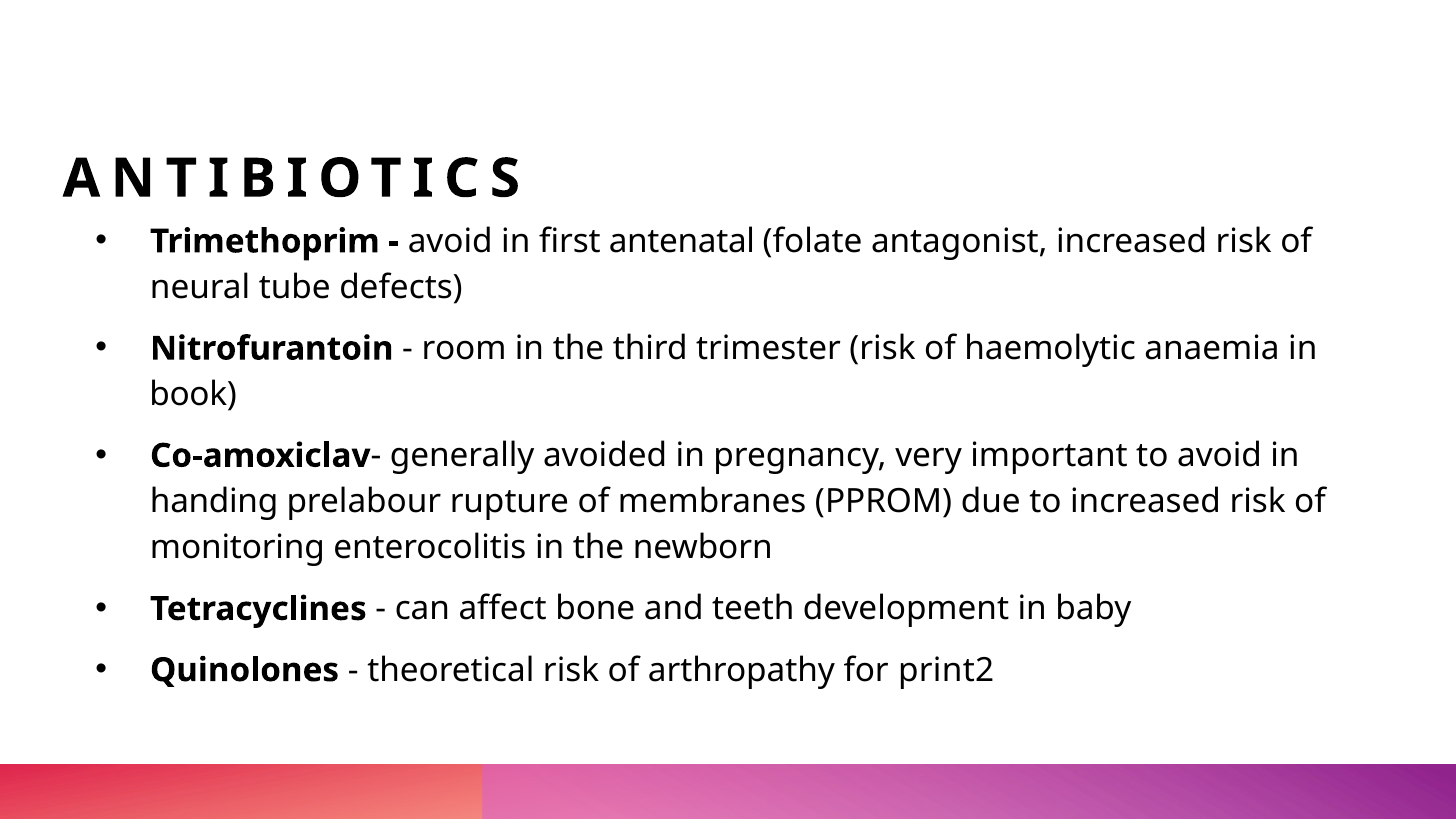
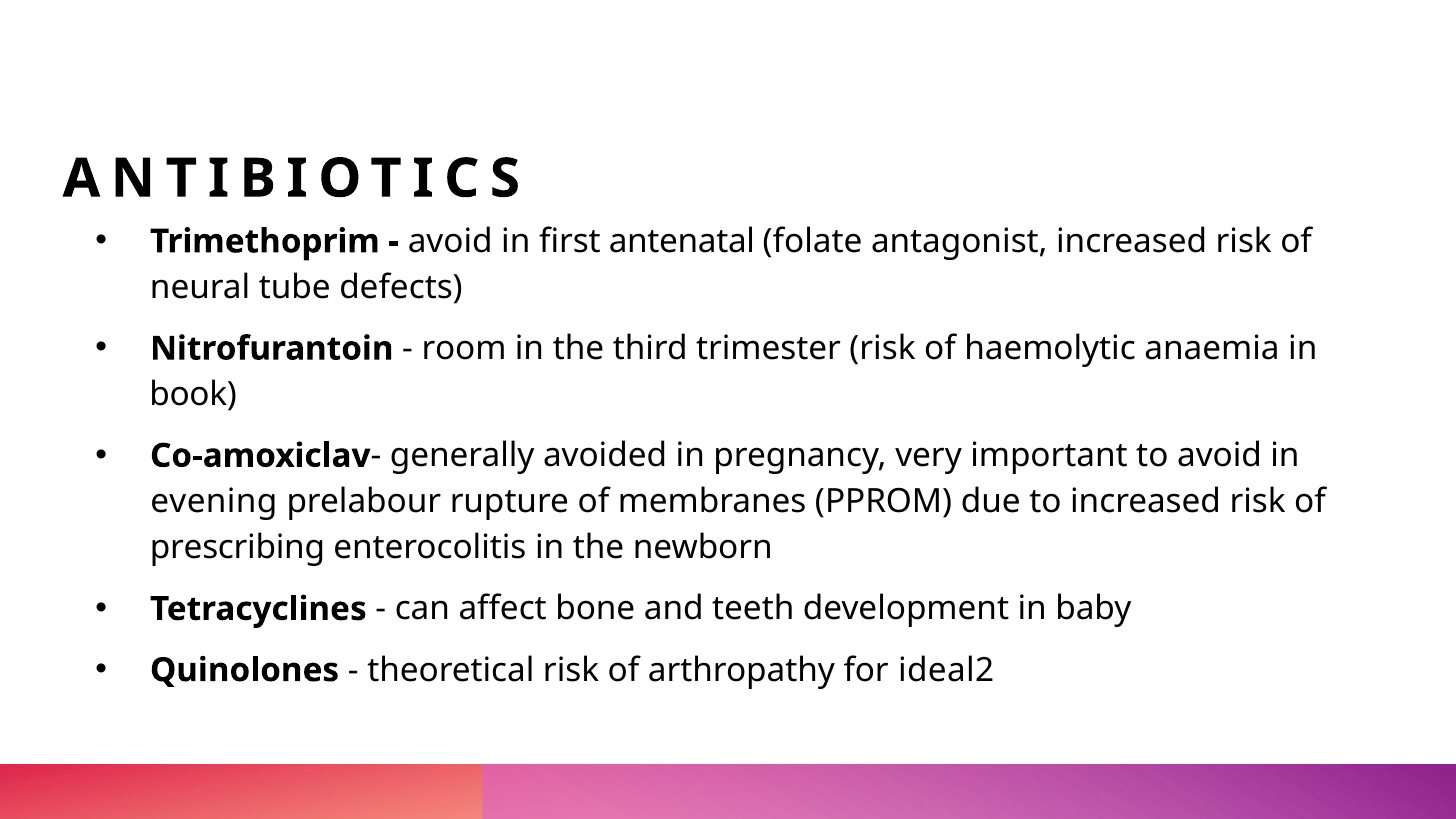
handing: handing -> evening (214, 502)
monitoring: monitoring -> prescribing (238, 548)
print2: print2 -> ideal2 (946, 670)
